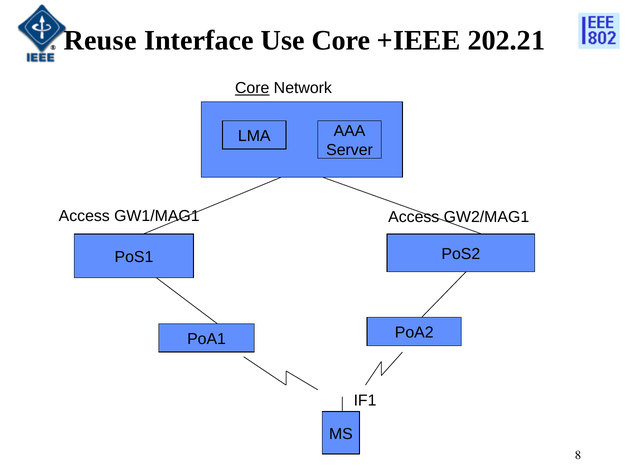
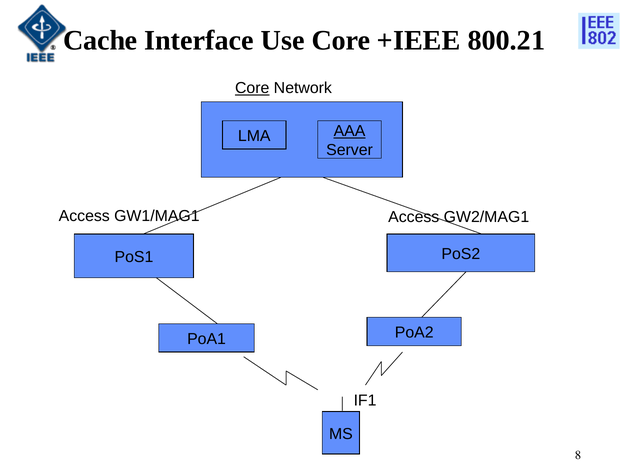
Reuse: Reuse -> Cache (100, 41)
202.21: 202.21 -> 800.21 (506, 41)
AAA underline: none -> present (350, 131)
